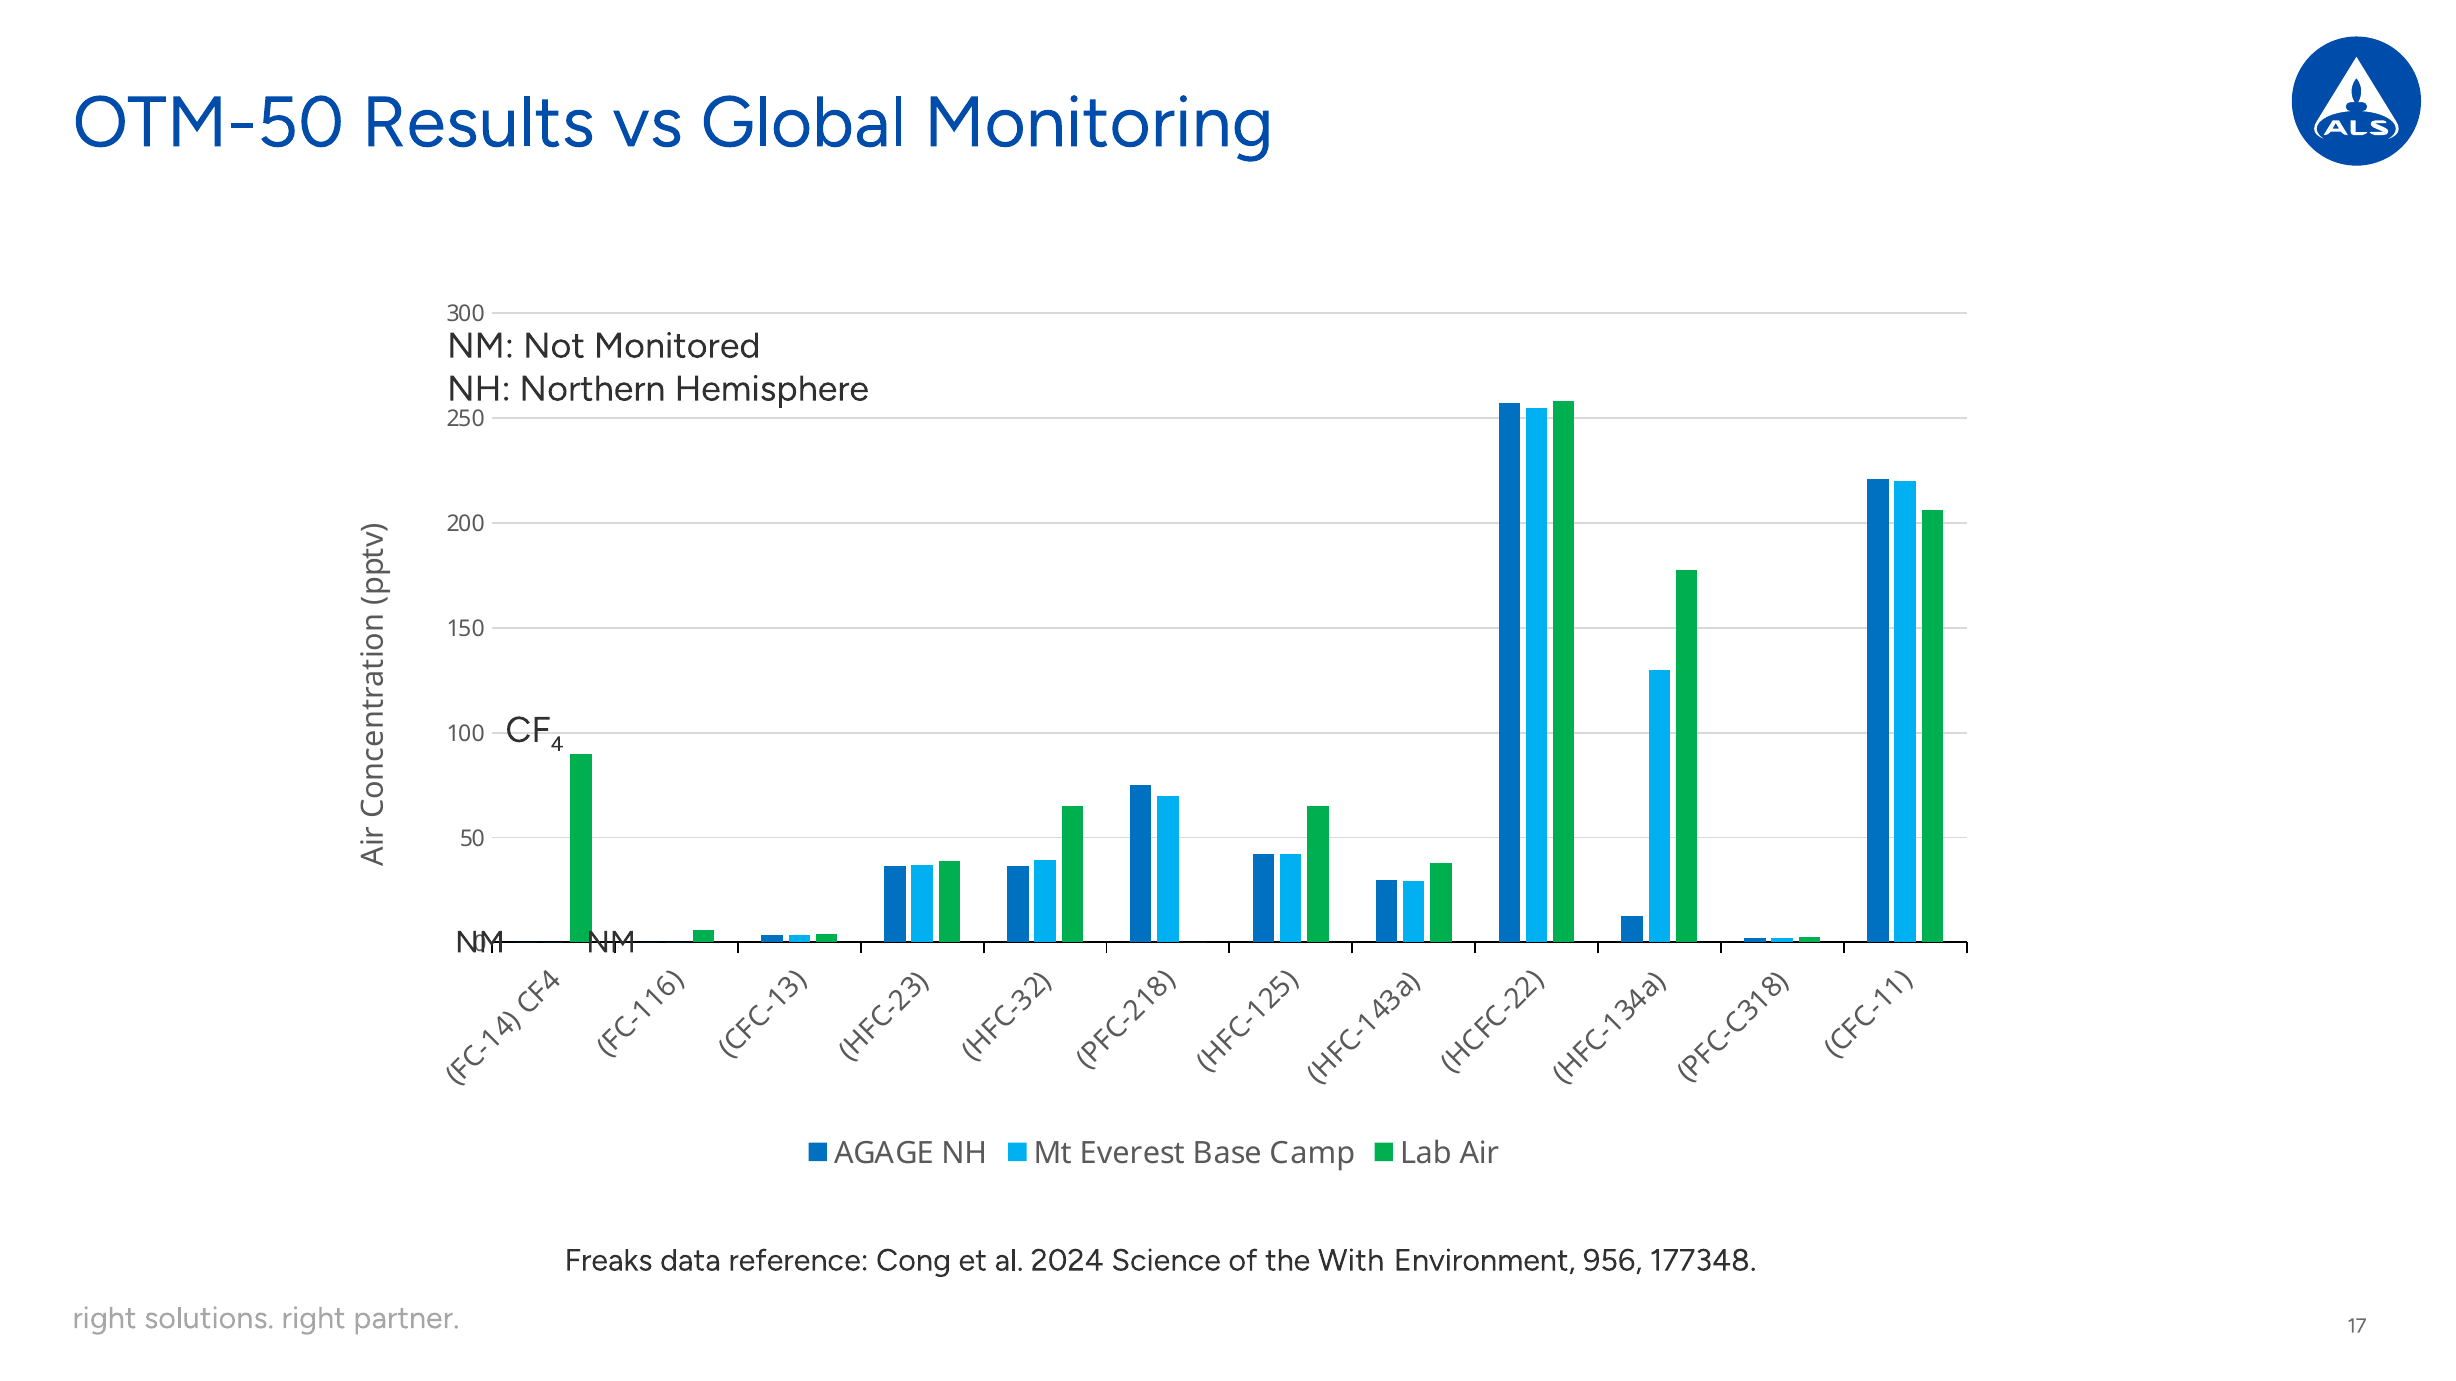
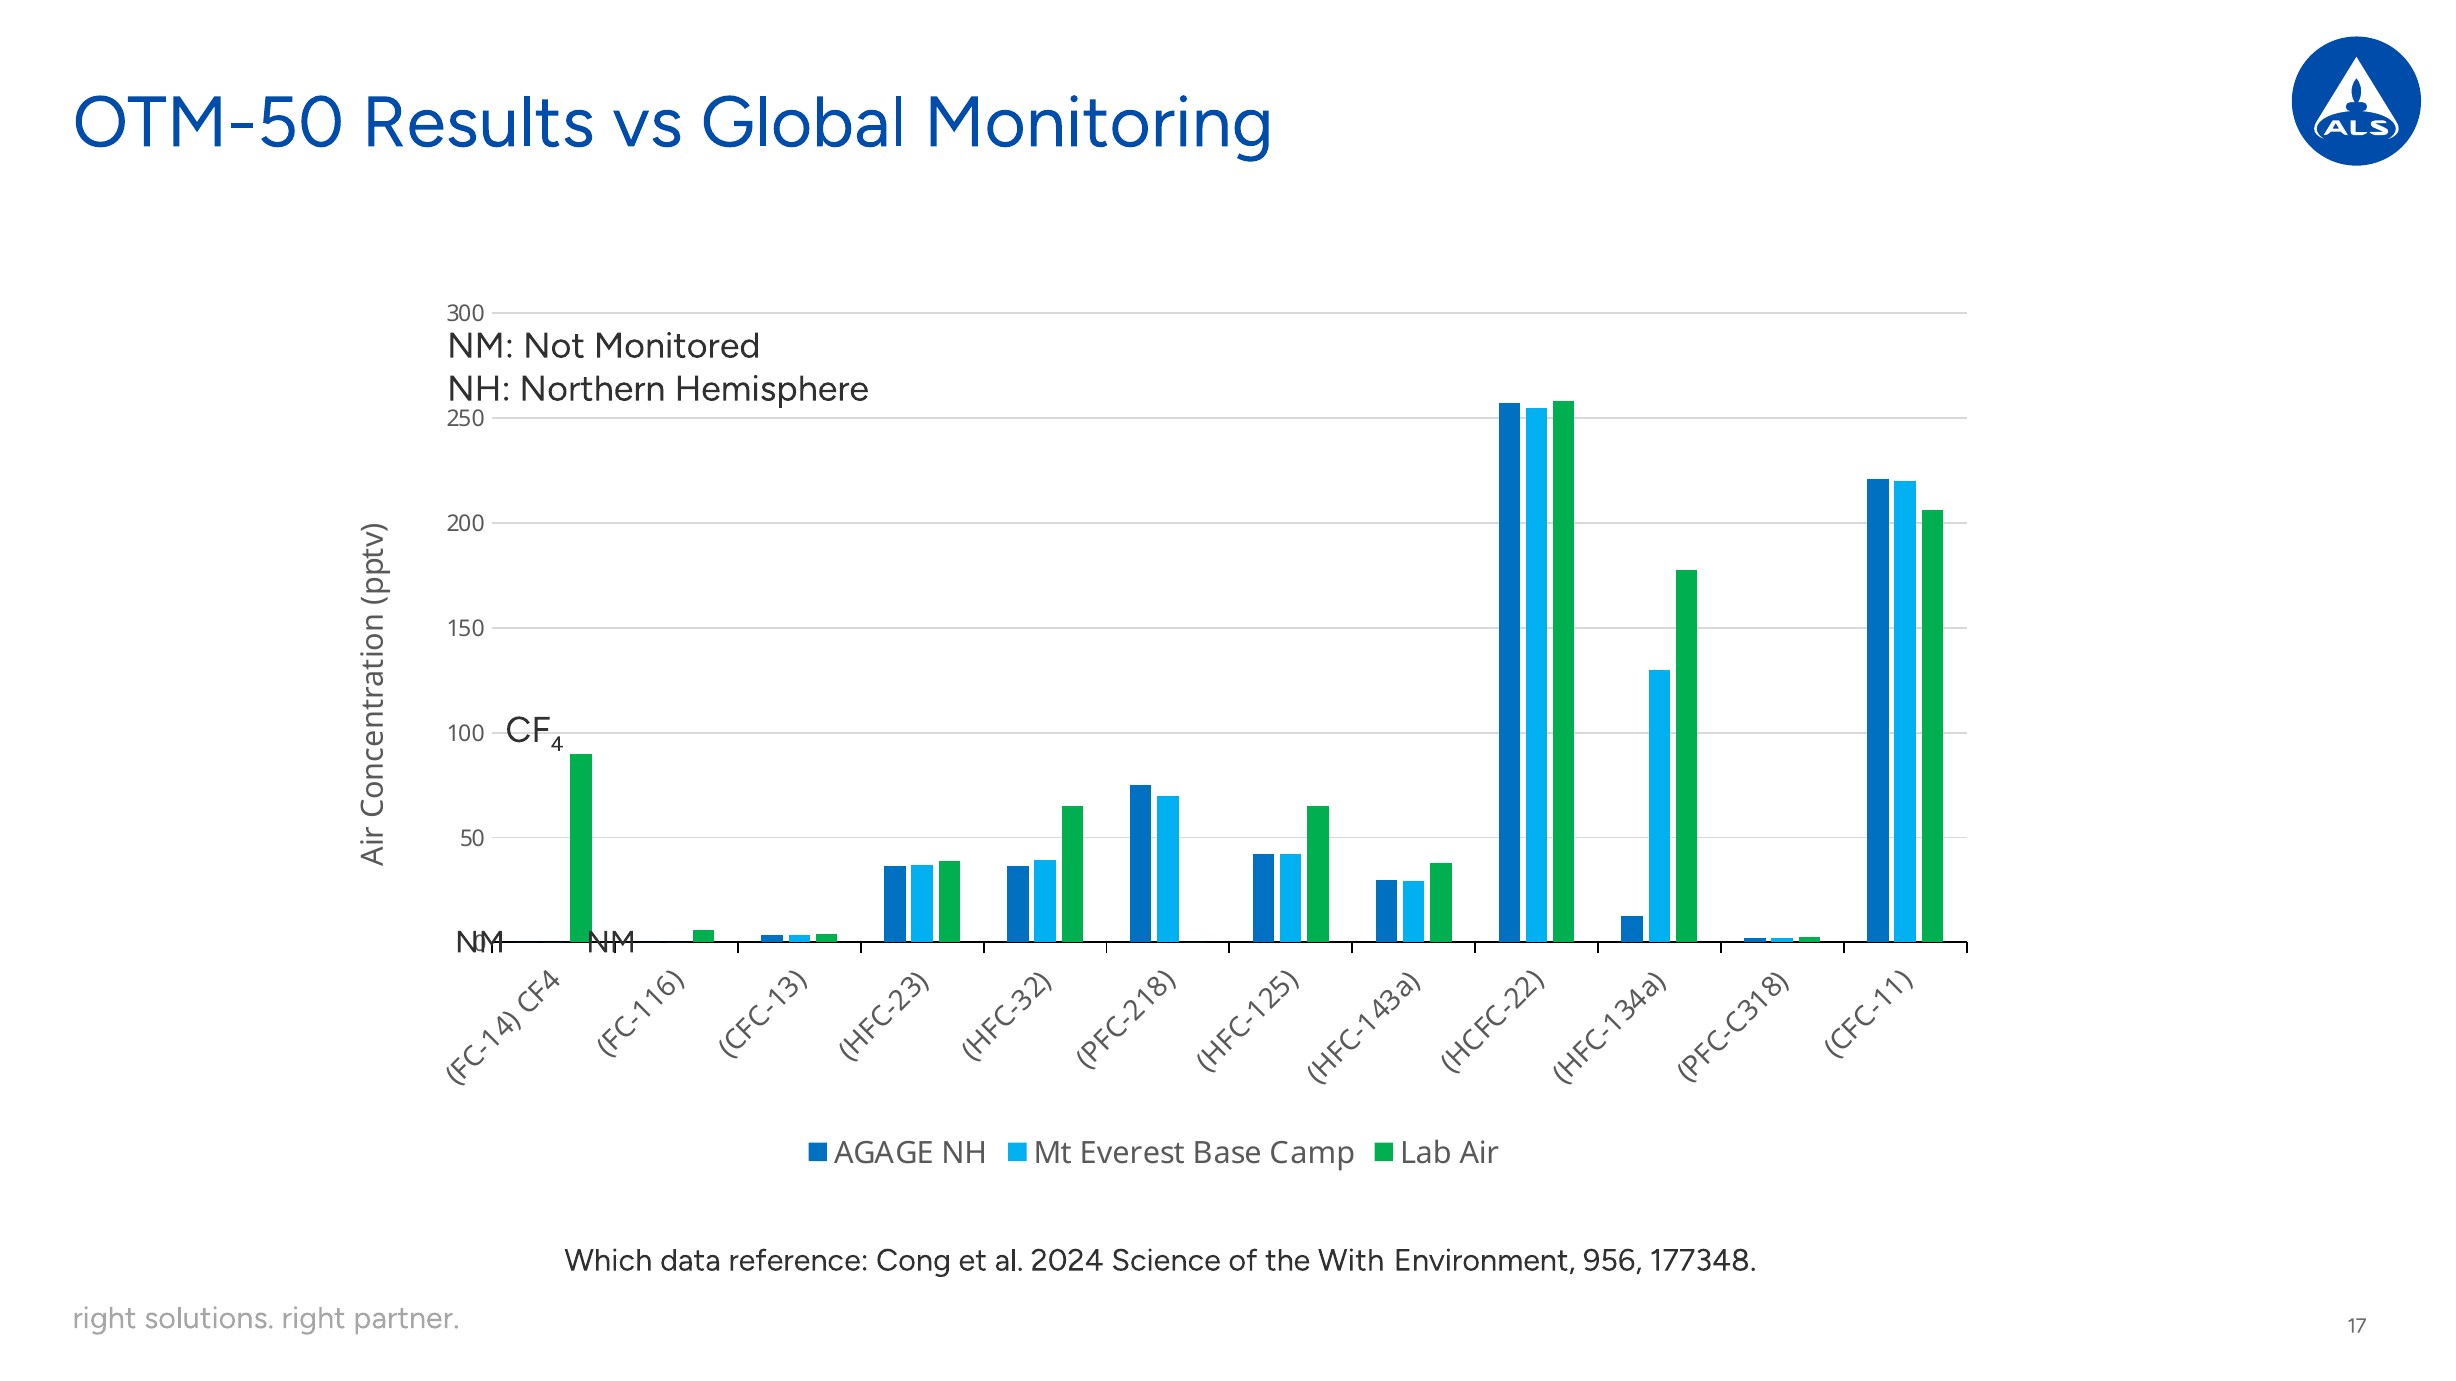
Freaks: Freaks -> Which (608, 1261)
